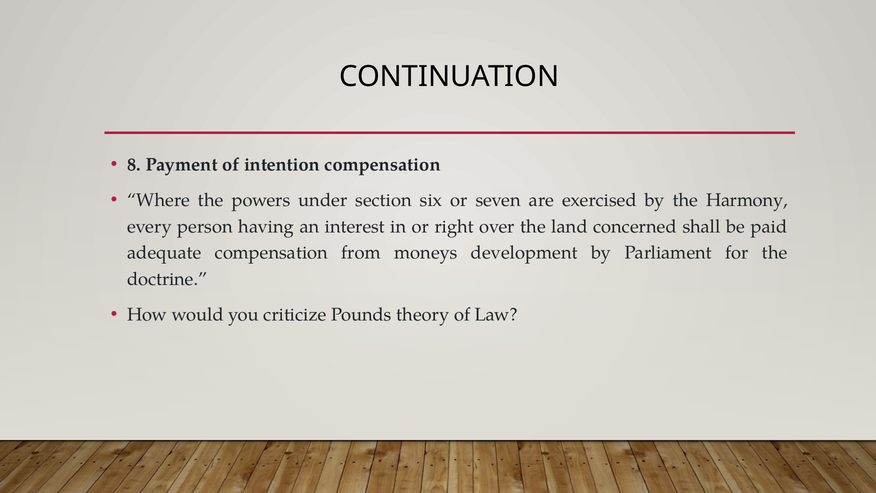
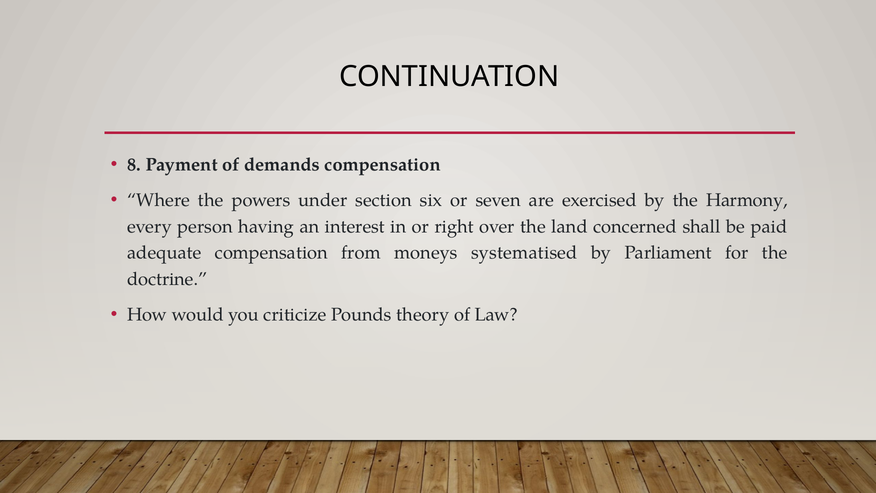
intention: intention -> demands (282, 165)
development: development -> systematised (524, 253)
